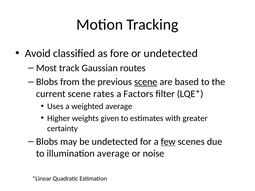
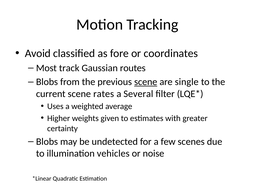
or undetected: undetected -> coordinates (171, 54)
based: based -> single (187, 82)
Factors: Factors -> Several (138, 94)
few underline: present -> none (168, 142)
illumination average: average -> vehicles (113, 154)
